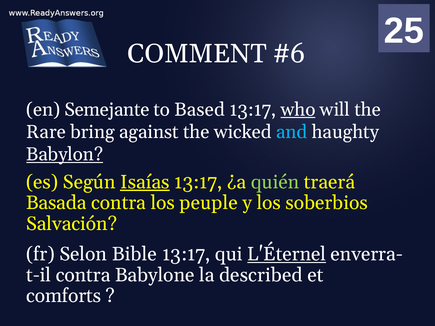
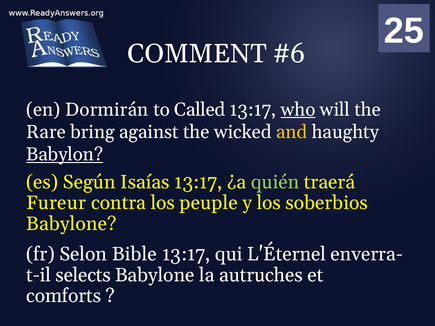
Semejante: Semejante -> Dormirán (107, 110)
Based: Based -> Called (200, 110)
and colour: light blue -> yellow (292, 132)
Isaías underline: present -> none (145, 182)
Basada: Basada -> Fureur (56, 203)
Salvación: Salvación -> Babylone (71, 224)
L'Éternel underline: present -> none (287, 254)
contra: contra -> selects (83, 275)
described: described -> autruches (261, 275)
